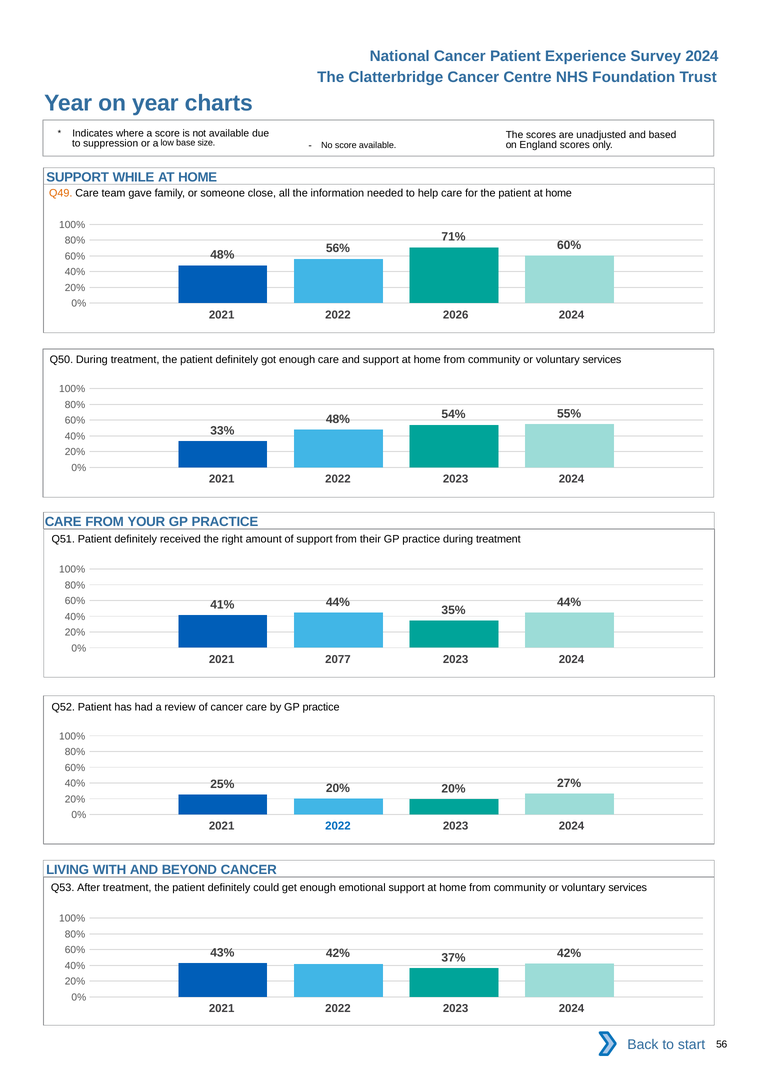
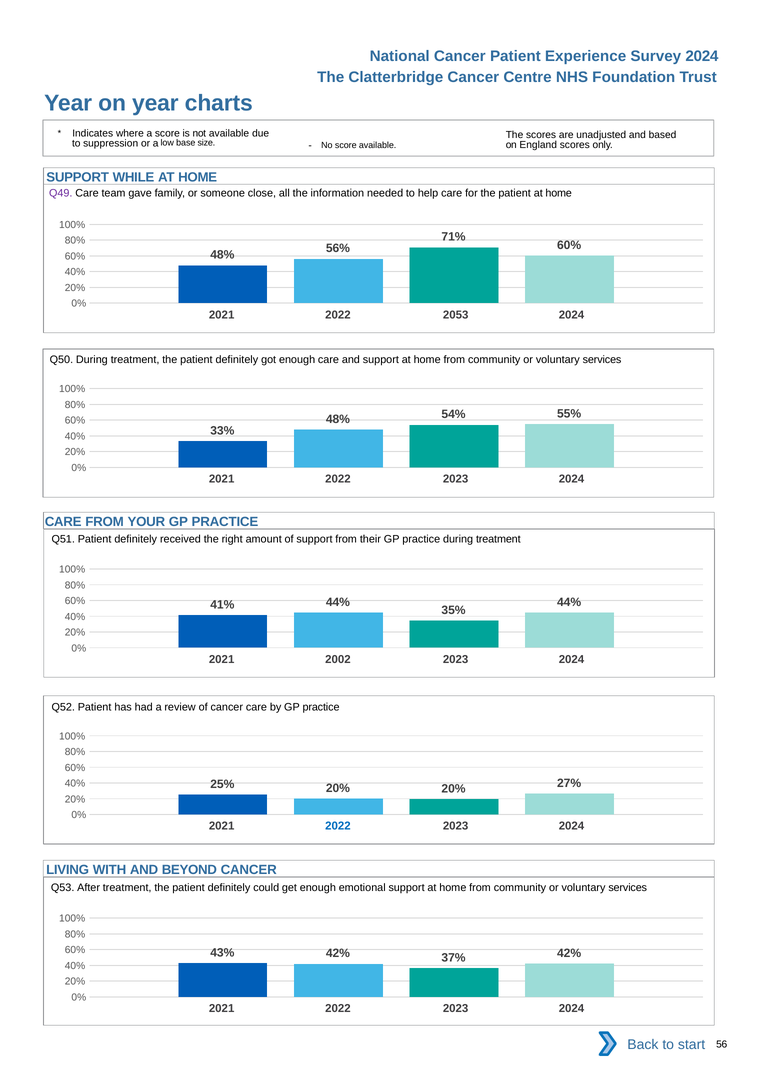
Q49 colour: orange -> purple (61, 193)
2026: 2026 -> 2053 (456, 315)
2077: 2077 -> 2002 (338, 660)
